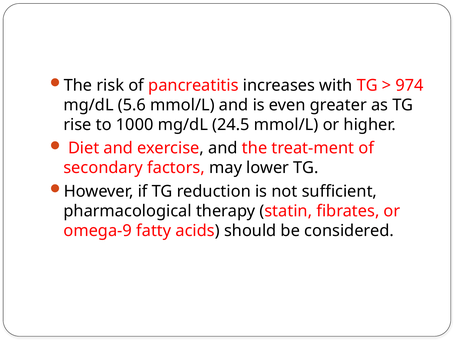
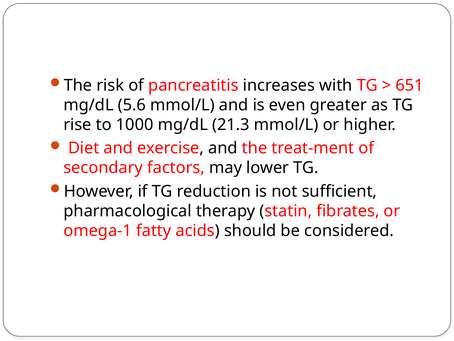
974: 974 -> 651 (410, 85)
24.5: 24.5 -> 21.3 (231, 125)
omega-9: omega-9 -> omega-1 (98, 230)
